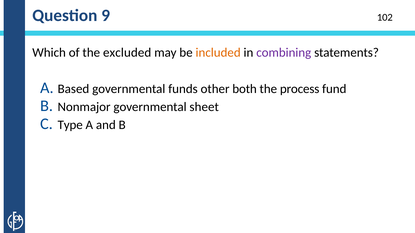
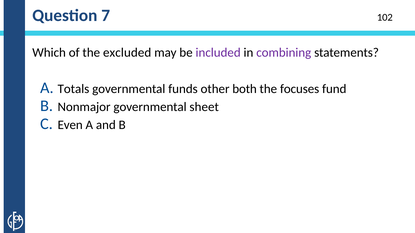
9: 9 -> 7 (106, 15)
included colour: orange -> purple (218, 53)
Based: Based -> Totals (73, 89)
process: process -> focuses (300, 89)
Type: Type -> Even (70, 125)
